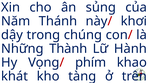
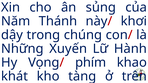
Thành: Thành -> Xuyến (68, 49)
